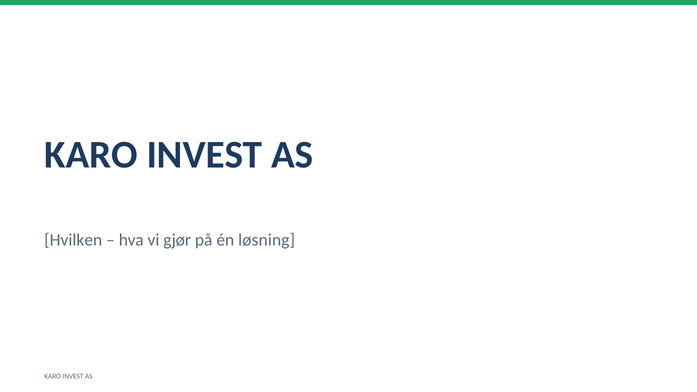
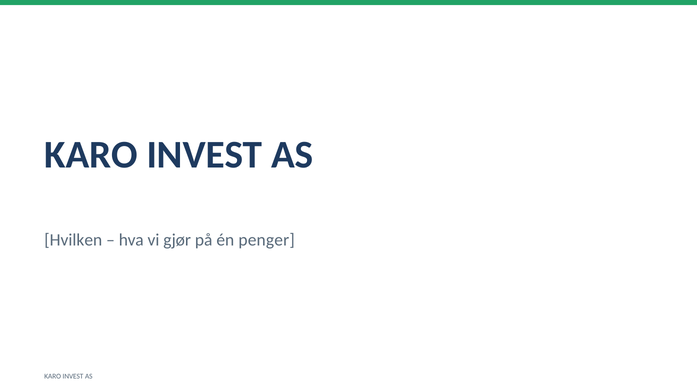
løsning: løsning -> penger (267, 240)
